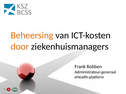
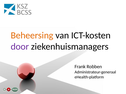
door colour: orange -> purple (20, 47)
